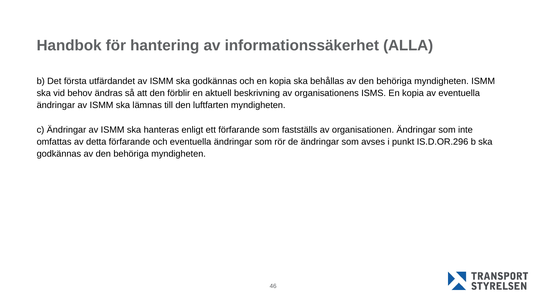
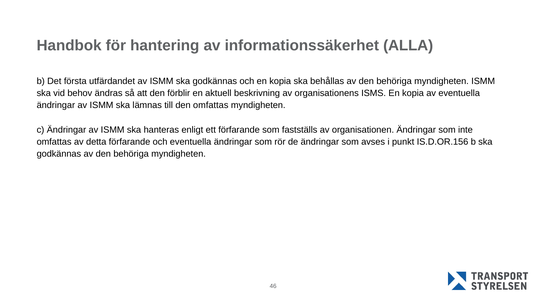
den luftfarten: luftfarten -> omfattas (211, 105)
IS.D.OR.296: IS.D.OR.296 -> IS.D.OR.156 (442, 142)
